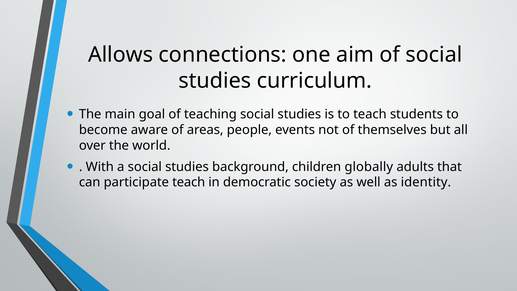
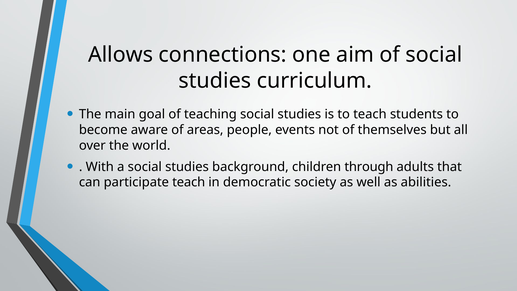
globally: globally -> through (369, 167)
identity: identity -> abilities (426, 182)
